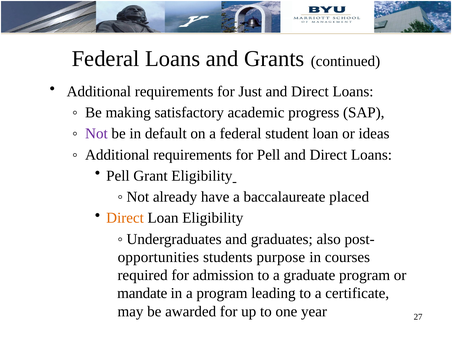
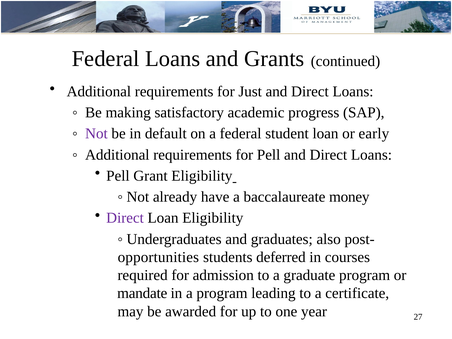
ideas: ideas -> early (374, 134)
placed: placed -> money (349, 197)
Direct colour: orange -> purple (125, 218)
purpose: purpose -> deferred (281, 257)
